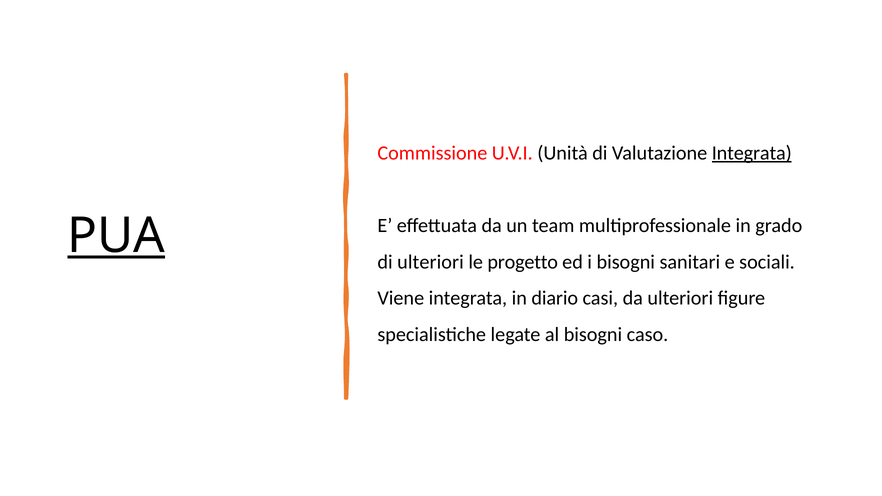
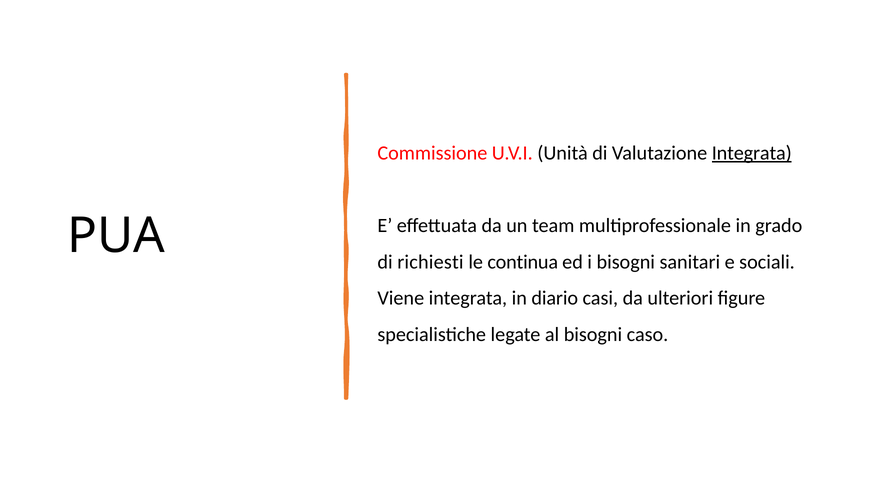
PUA underline: present -> none (116, 236)
di ulteriori: ulteriori -> richiesti (430, 262)
progetto: progetto -> continua (523, 262)
